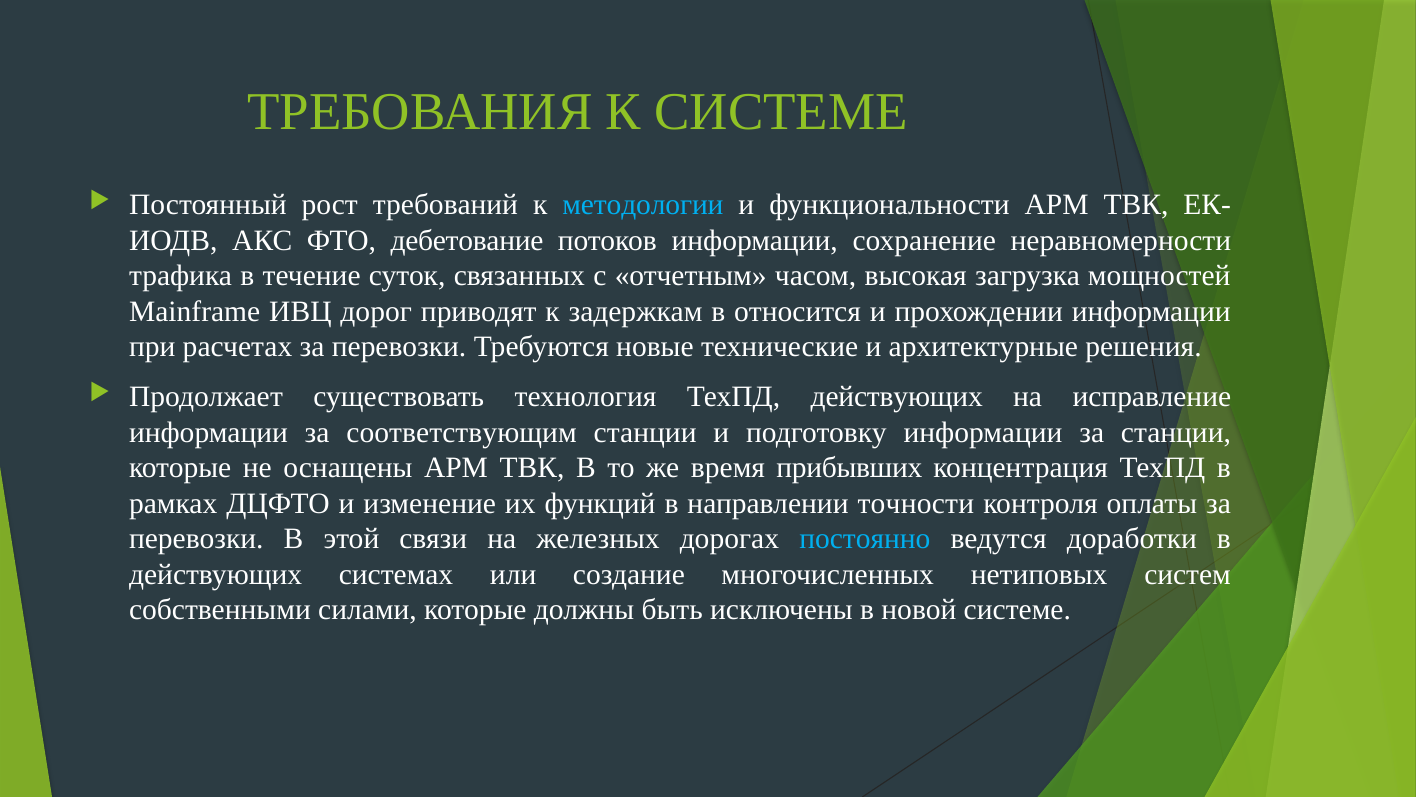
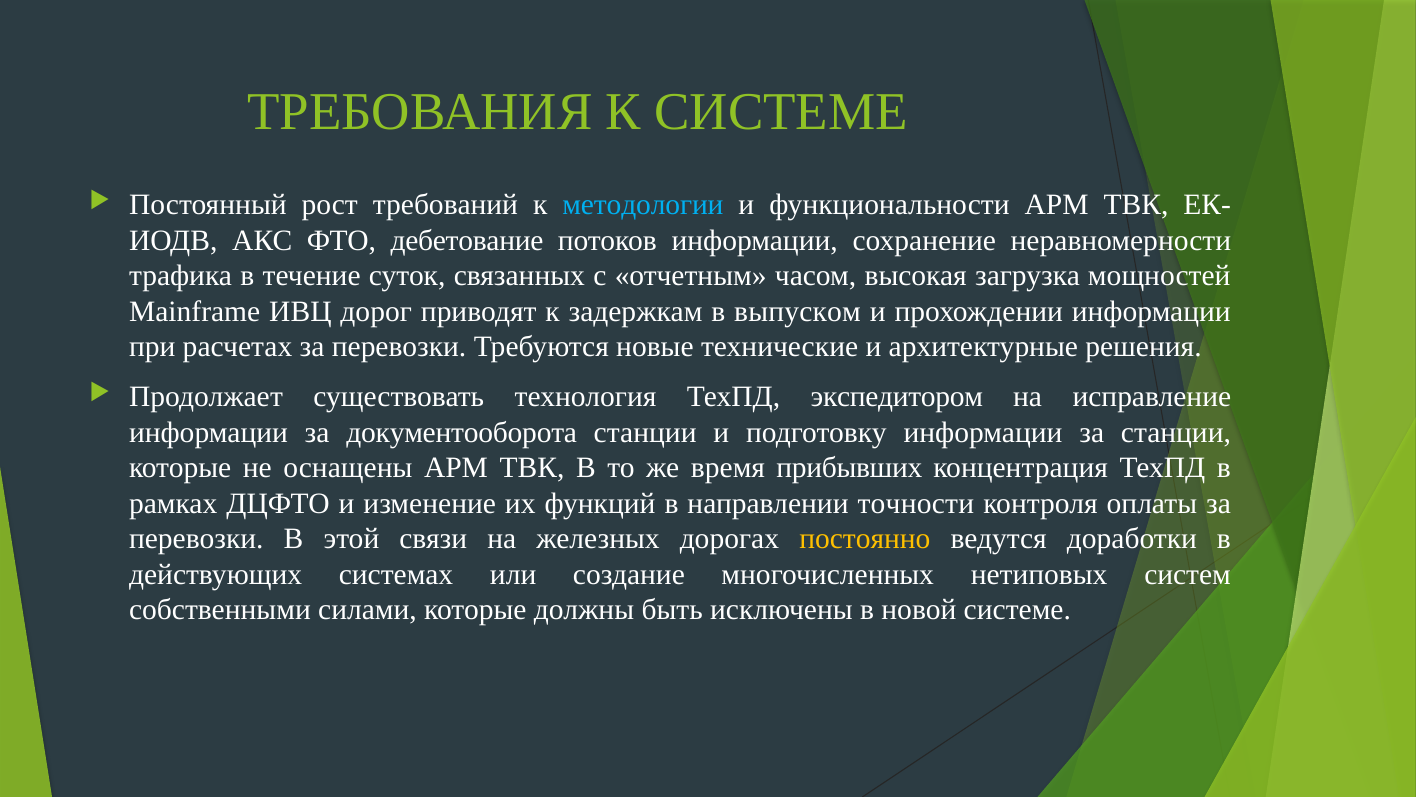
относится: относится -> выпуском (797, 311)
ТехПД действующих: действующих -> экспедитором (897, 397)
соответствующим: соответствующим -> документооборота (462, 432)
постоянно colour: light blue -> yellow (865, 539)
